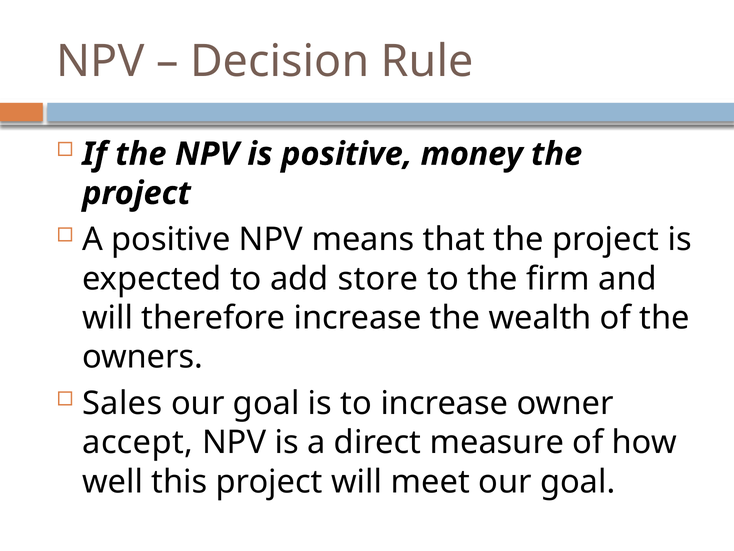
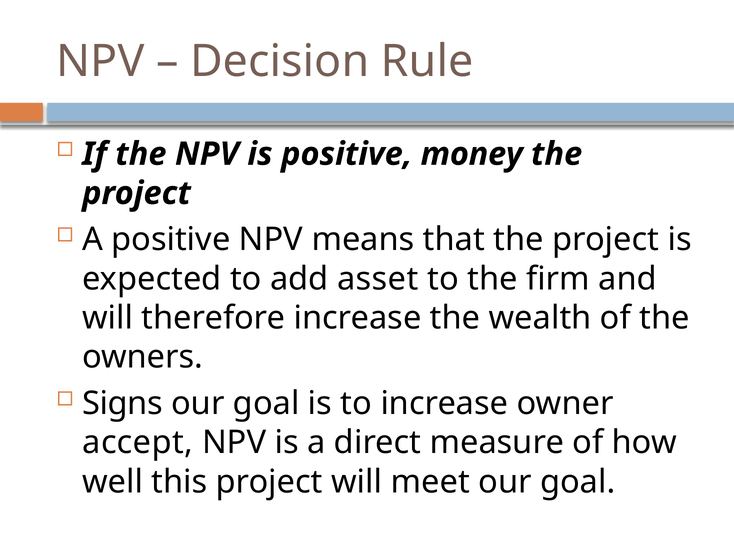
store: store -> asset (378, 279)
Sales: Sales -> Signs (123, 403)
